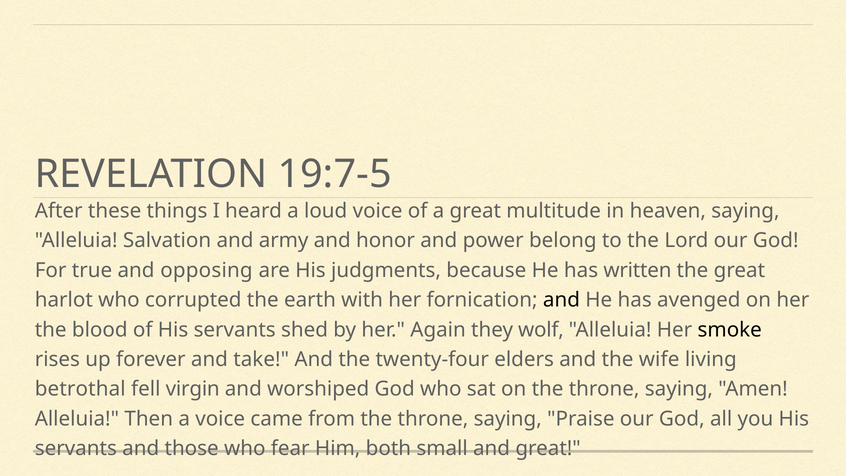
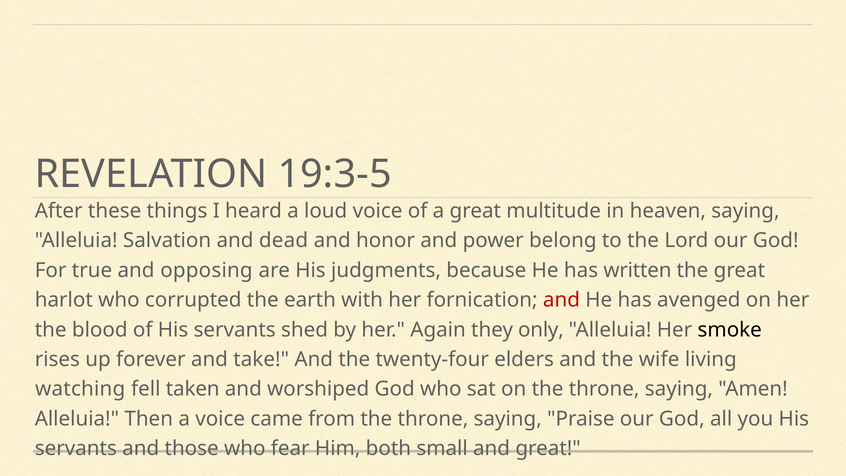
19:7-5: 19:7-5 -> 19:3-5 (335, 174)
army: army -> dead (283, 241)
and colour: black -> red (561, 300)
wolf: wolf -> only (541, 330)
betrothal: betrothal -> watching (80, 389)
virgin: virgin -> taken (193, 389)
